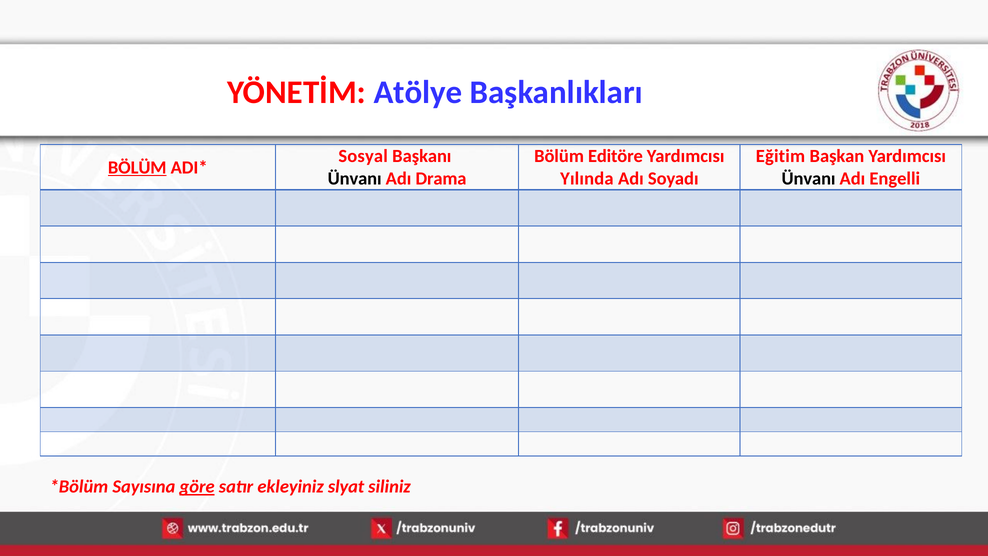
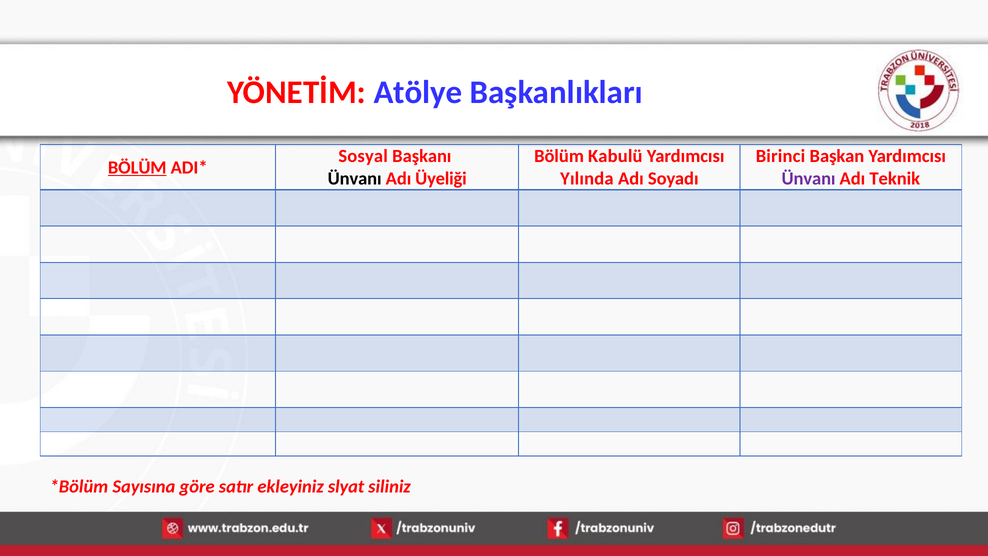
Editöre: Editöre -> Kabulü (615, 156)
Eğitim: Eğitim -> Birinci (780, 156)
Drama: Drama -> Üyeliği (441, 179)
Ünvanı colour: black -> purple (809, 179)
Engelli: Engelli -> Teknik (895, 179)
göre underline: present -> none (197, 487)
